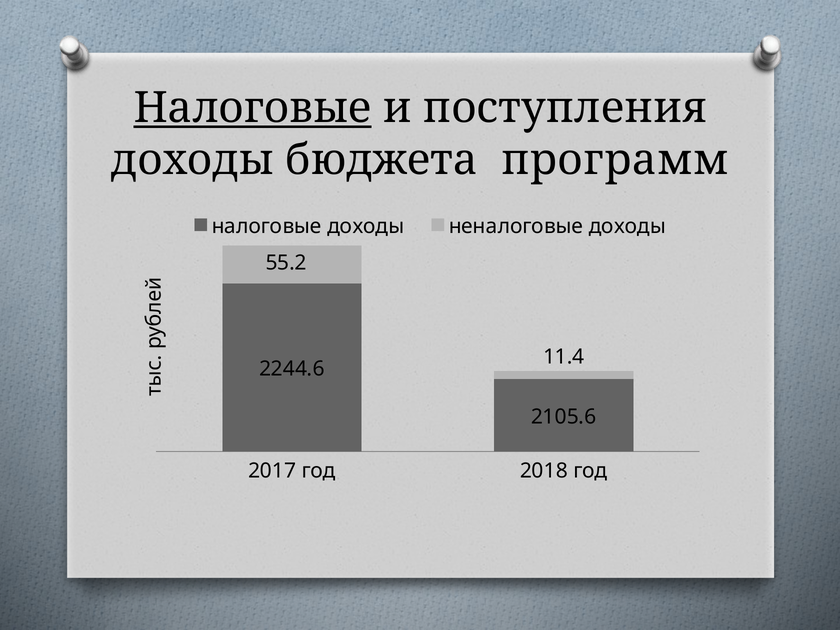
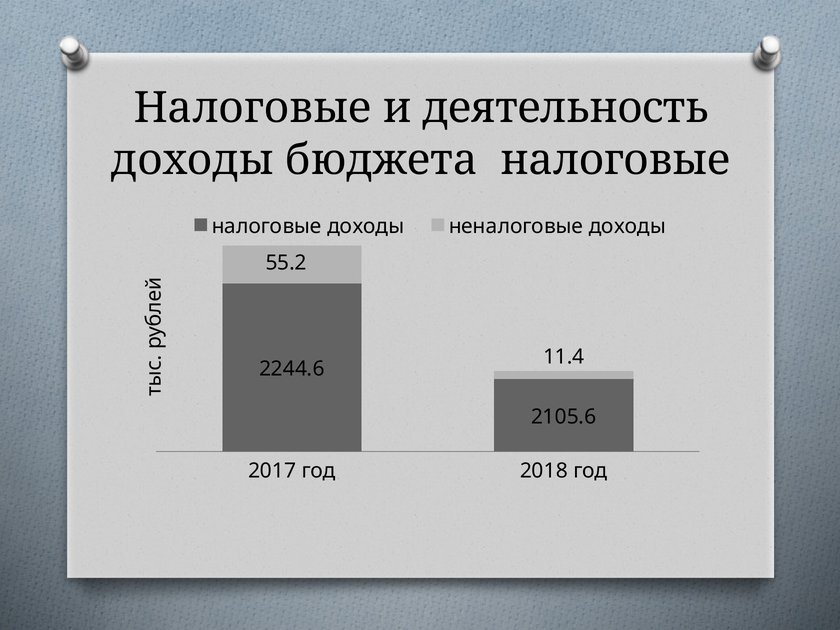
Налоговые underline: present -> none (253, 108)
поступления: поступления -> деятельность (565, 108)
бюджета программ: программ -> налоговые (615, 160)
